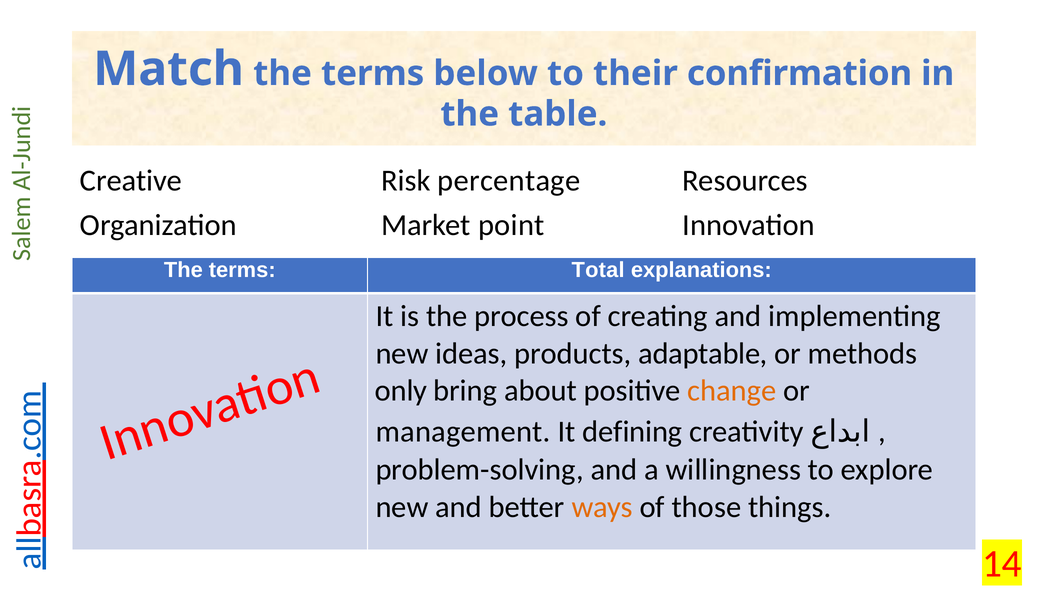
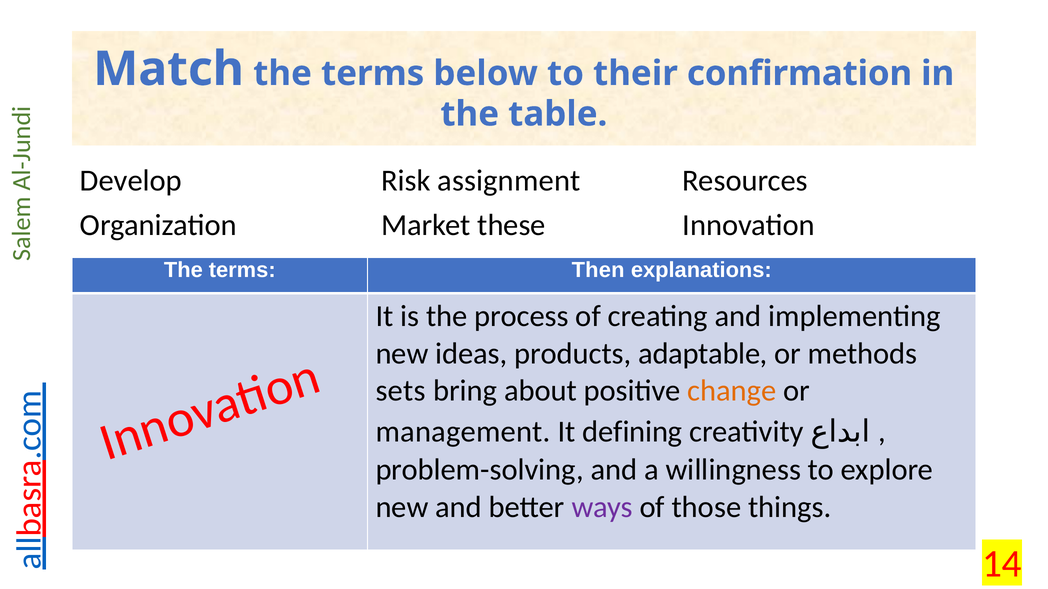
Creative: Creative -> Develop (131, 181)
percentage: percentage -> assignment (509, 181)
point: point -> these (512, 225)
Total: Total -> Then (598, 270)
only: only -> sets (401, 391)
ways colour: orange -> purple (602, 507)
